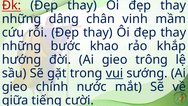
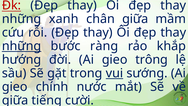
dâng: dâng -> xanh (64, 19)
chân vinh: vinh -> giữa (135, 19)
những underline: none -> present (22, 46)
khao: khao -> ràng (104, 46)
